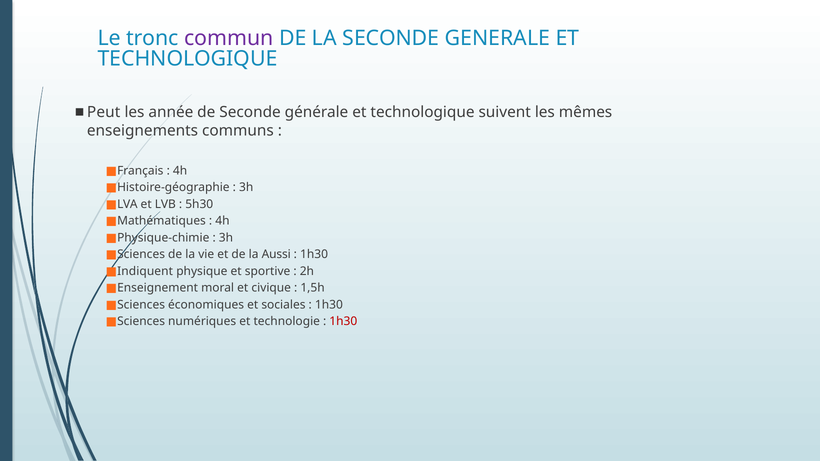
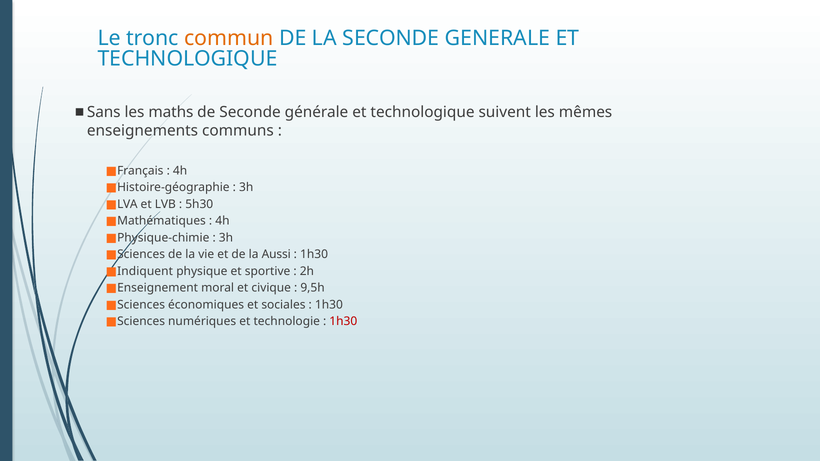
commun colour: purple -> orange (229, 38)
Peut: Peut -> Sans (104, 112)
année: année -> maths (171, 112)
1,5h: 1,5h -> 9,5h (313, 288)
